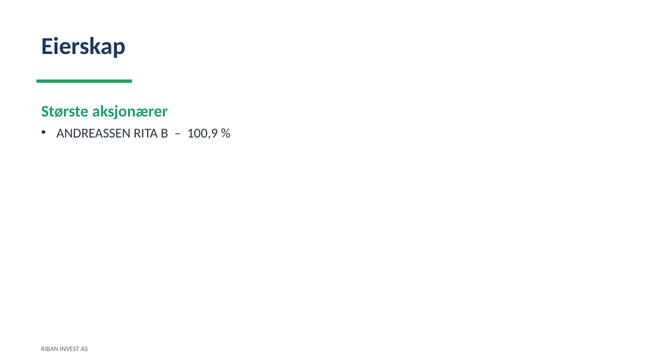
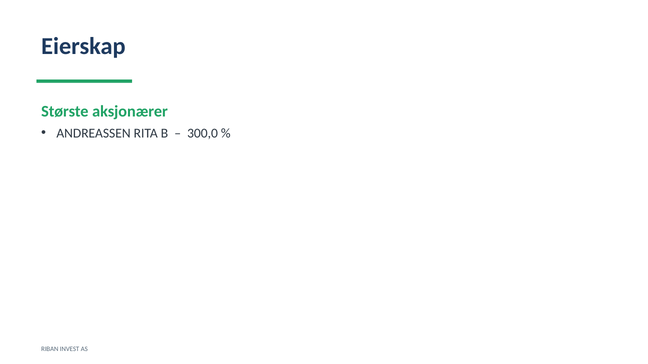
100,9: 100,9 -> 300,0 (202, 133)
